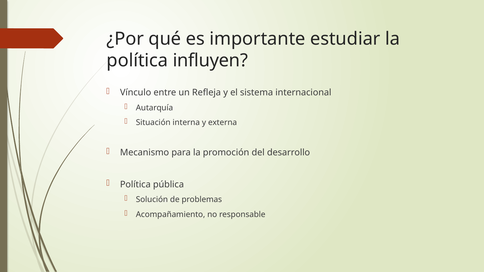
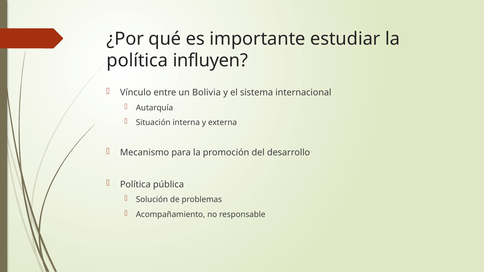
Refleja: Refleja -> Bolivia (206, 93)
